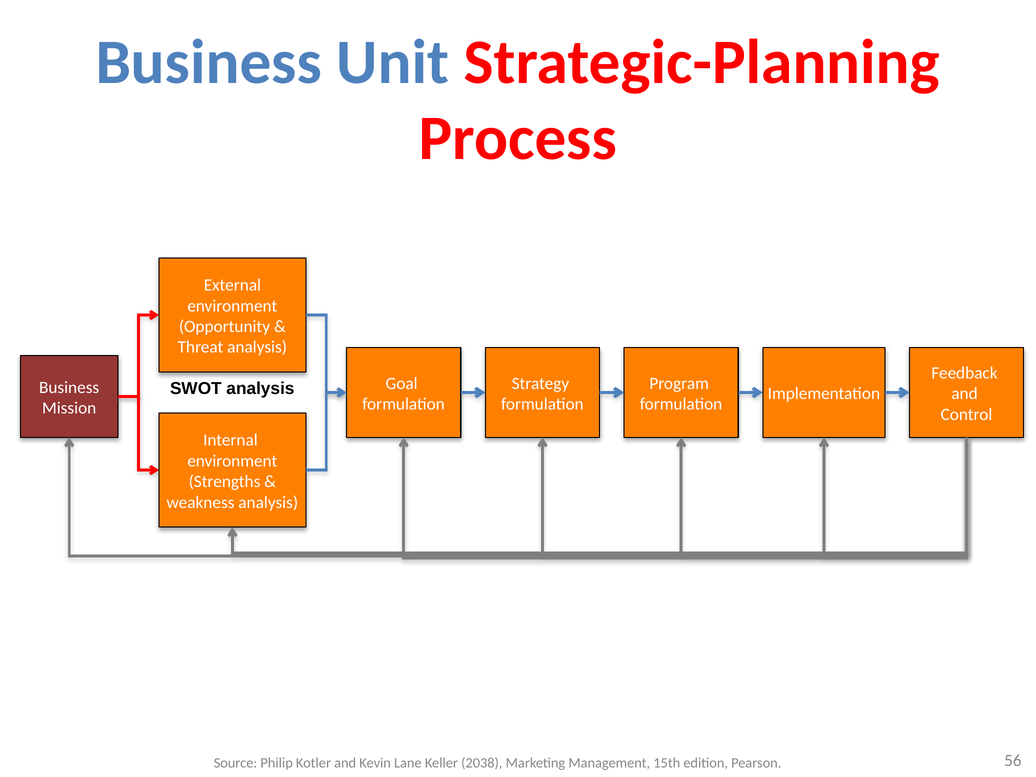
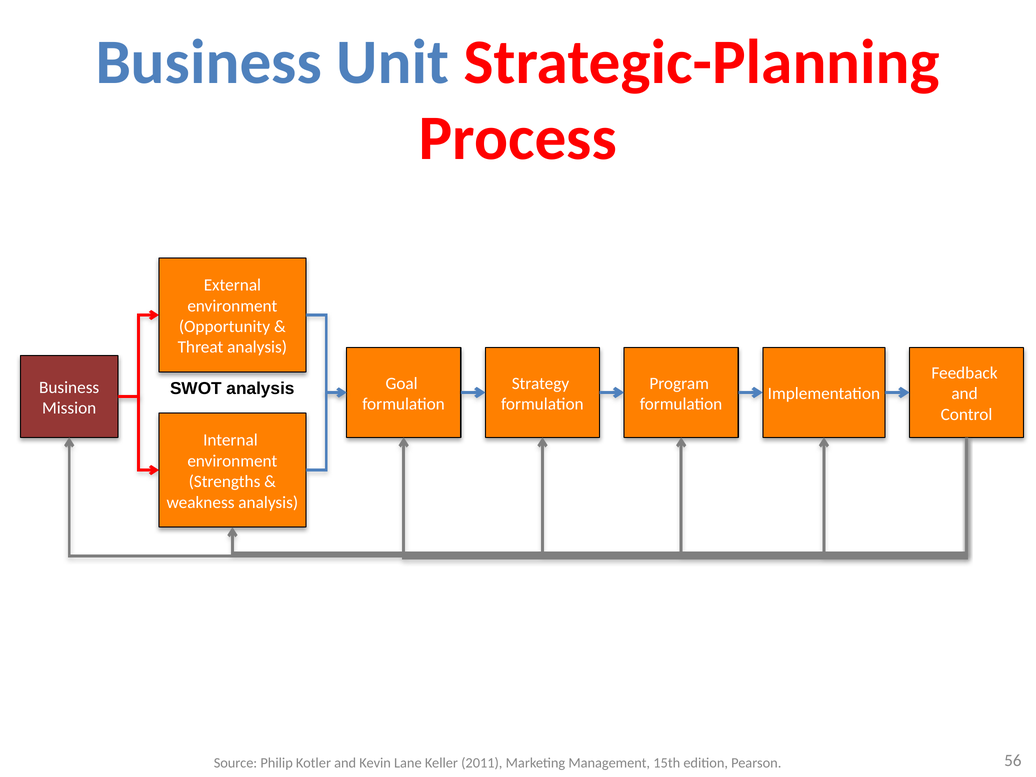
2038: 2038 -> 2011 (482, 763)
